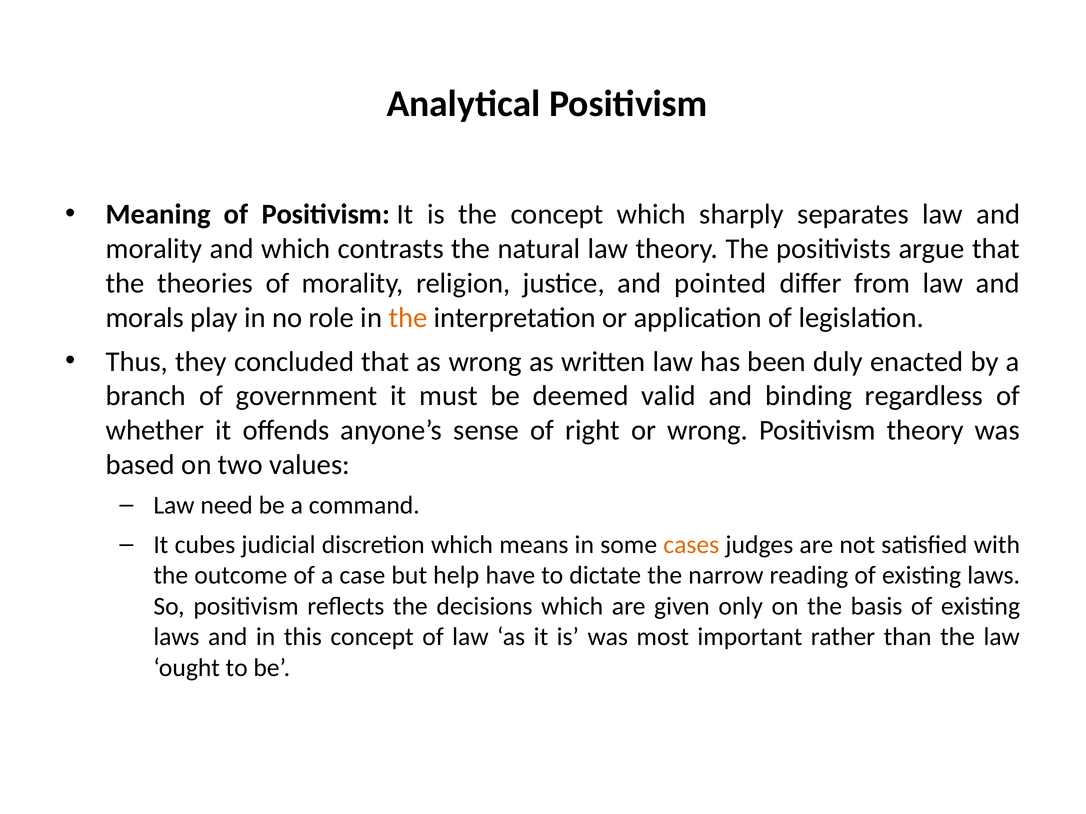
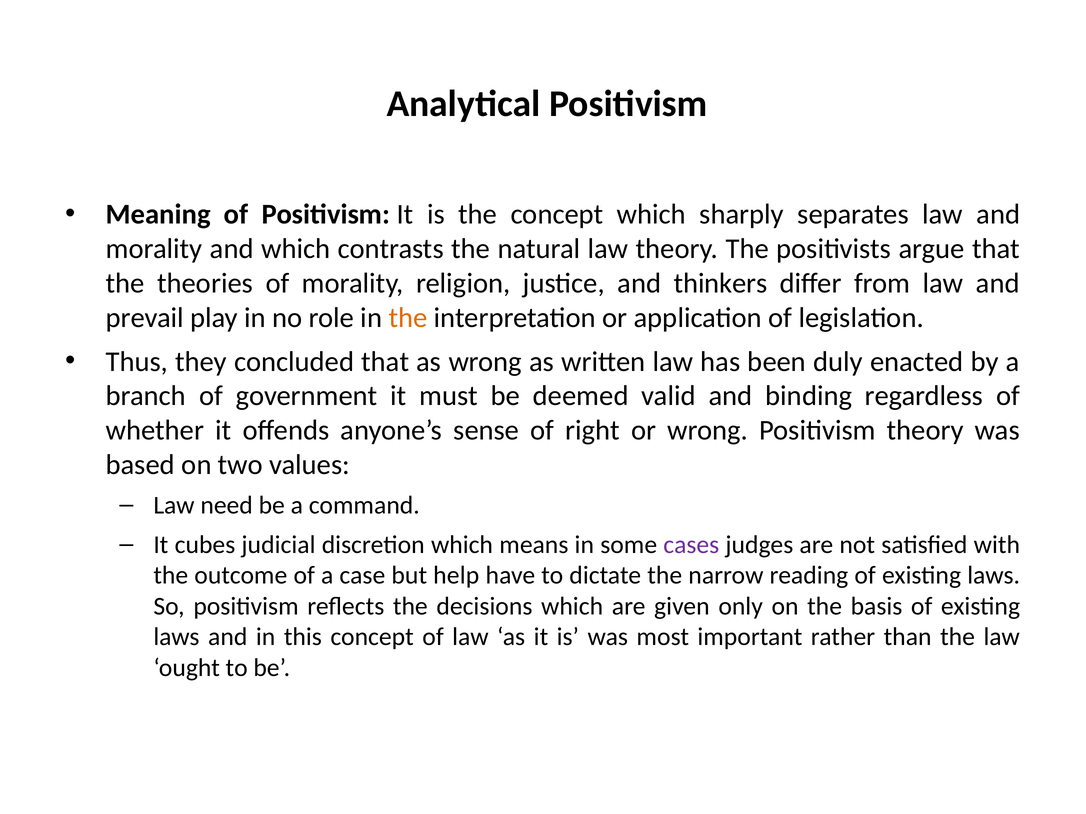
pointed: pointed -> thinkers (721, 283)
morals: morals -> prevail (145, 318)
cases colour: orange -> purple (691, 545)
